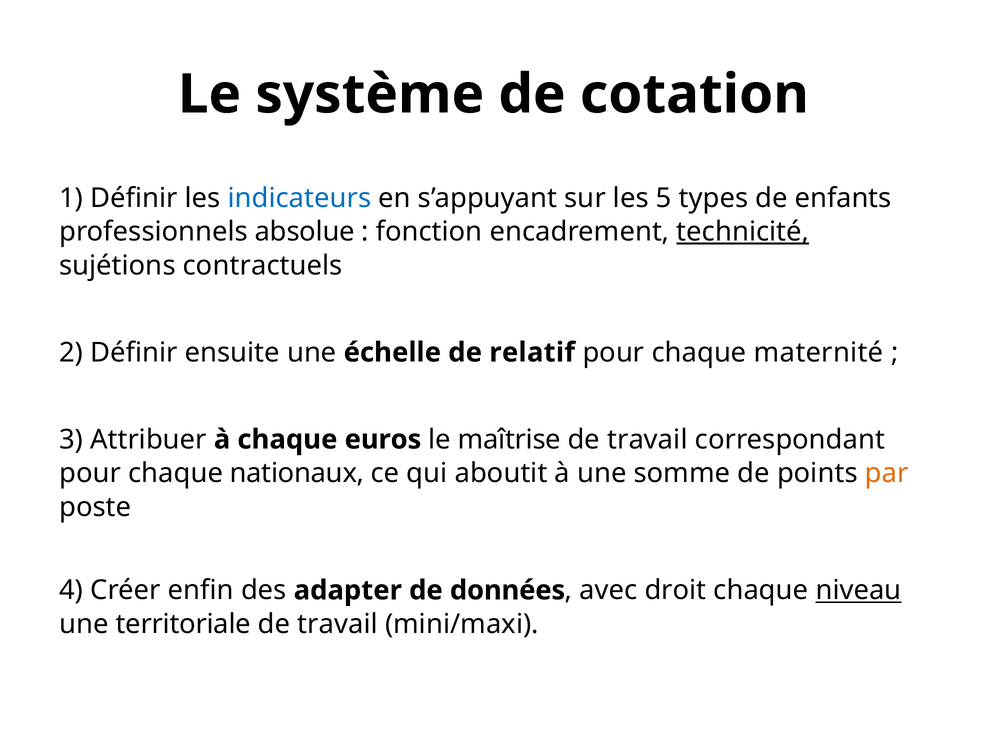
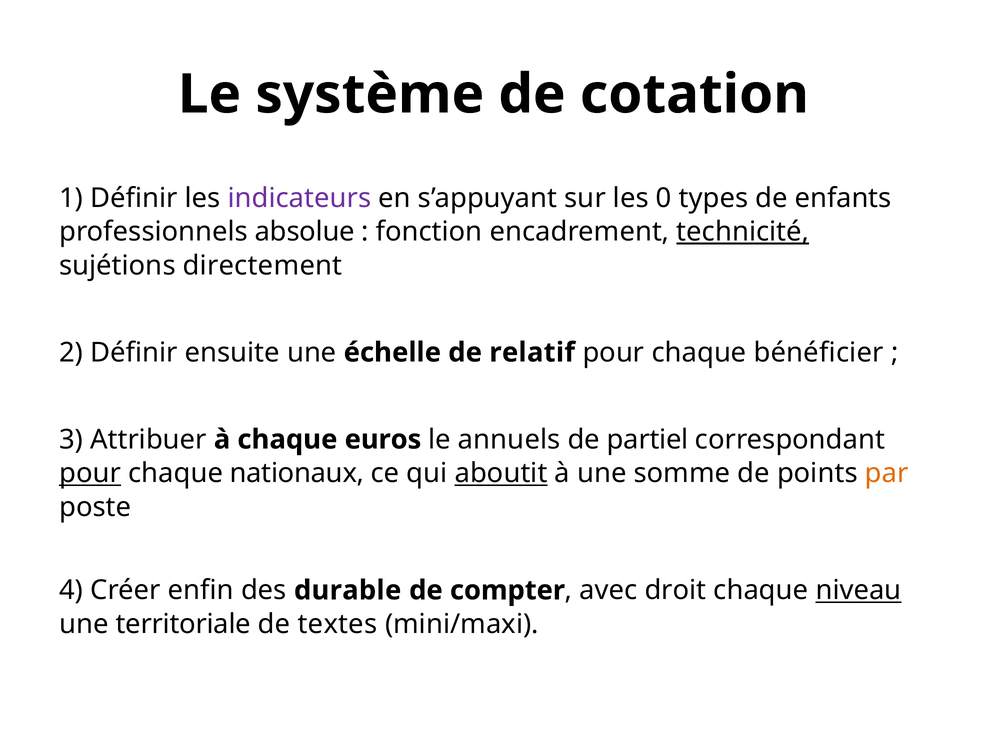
indicateurs colour: blue -> purple (299, 198)
5: 5 -> 0 (664, 198)
contractuels: contractuels -> directement (263, 266)
maternité: maternité -> bénéficier (819, 353)
maîtrise: maîtrise -> annuels (509, 440)
travail: travail -> partiel (648, 440)
pour underline: none -> present (90, 473)
aboutit underline: none -> present (501, 473)
adapter: adapter -> durable (348, 591)
données: données -> compter (507, 591)
travail: travail -> textes (337, 624)
